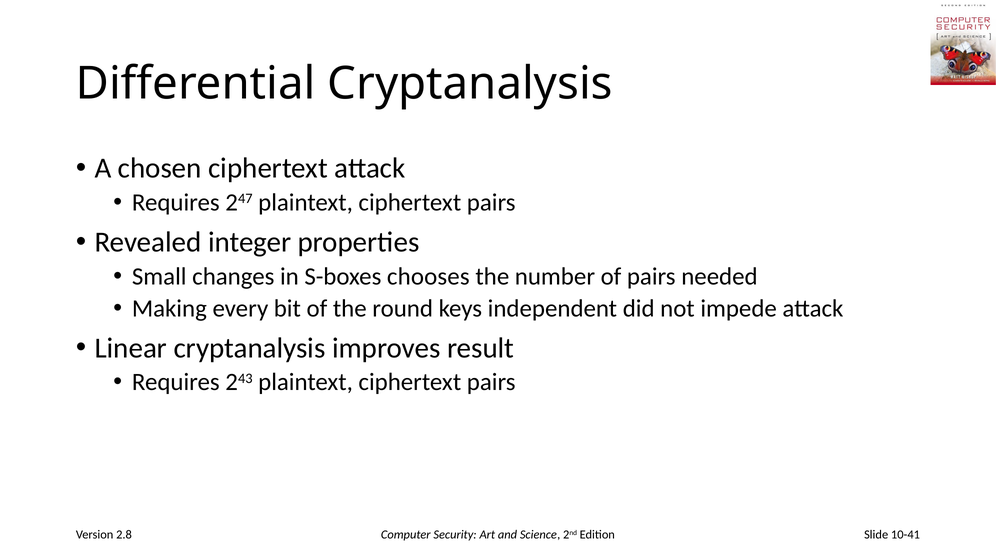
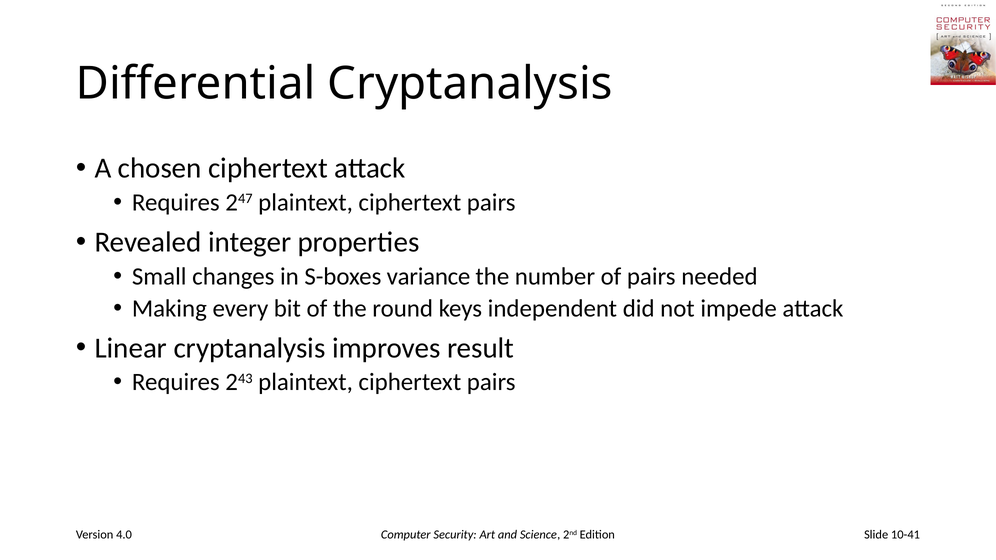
chooses: chooses -> variance (429, 277)
2.8: 2.8 -> 4.0 (124, 535)
